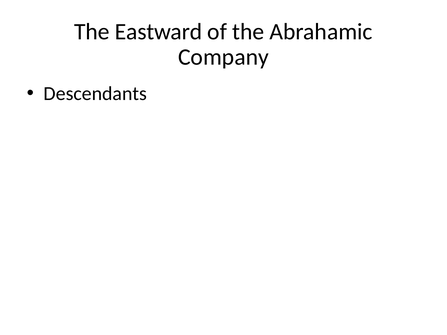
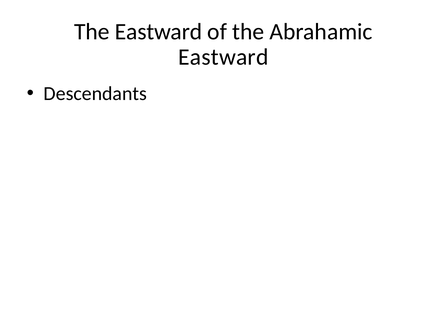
Company: Company -> Eastward (223, 57)
